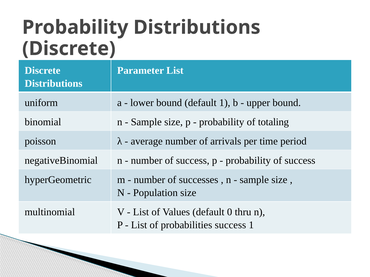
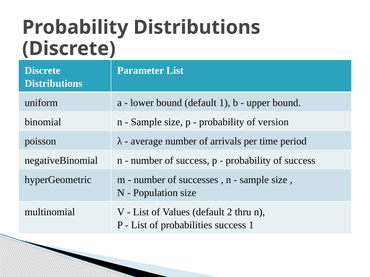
totaling: totaling -> version (273, 122)
0: 0 -> 2 (230, 212)
